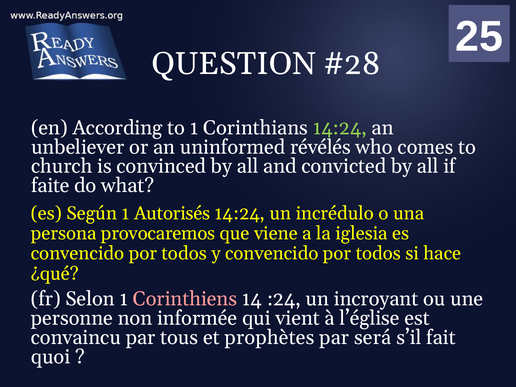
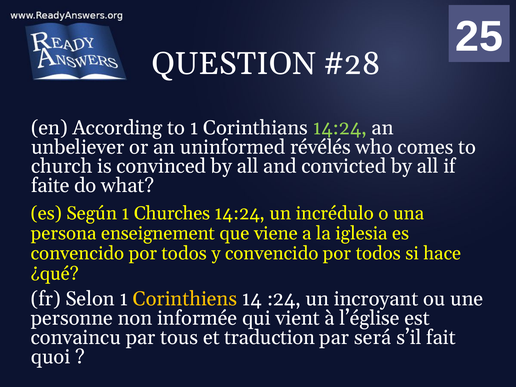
Autorisés: Autorisés -> Churches (172, 213)
provocaremos: provocaremos -> enseignement (158, 233)
Corinthiens colour: pink -> yellow (185, 299)
prophètes: prophètes -> traduction (270, 338)
